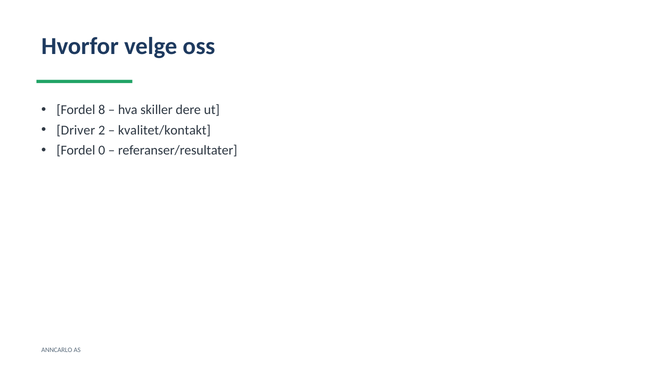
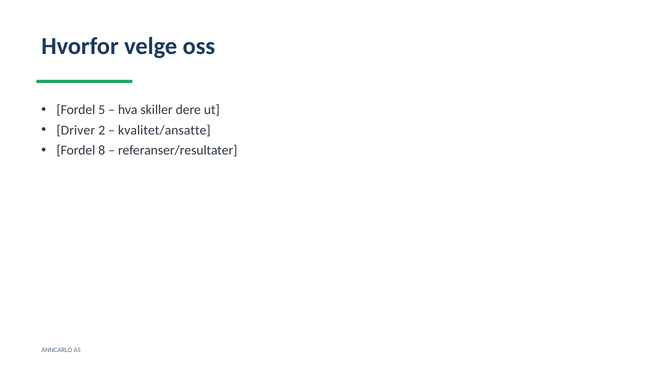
8: 8 -> 5 (102, 110)
kvalitet/kontakt: kvalitet/kontakt -> kvalitet/ansatte (164, 130)
0: 0 -> 8 (102, 151)
